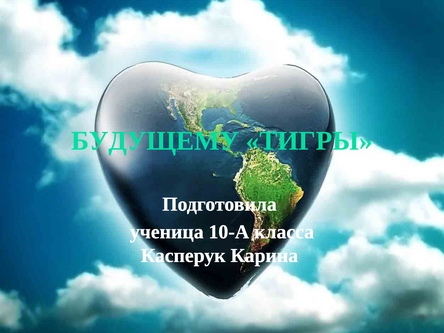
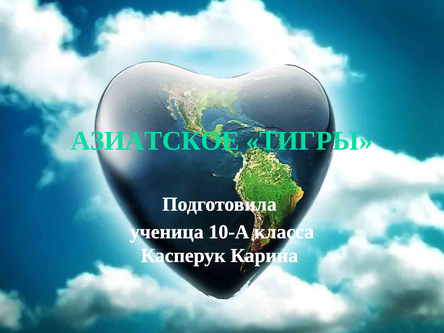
БУДУЩЕМУ: БУДУЩЕМУ -> АЗИАТСКОЕ (155, 141)
